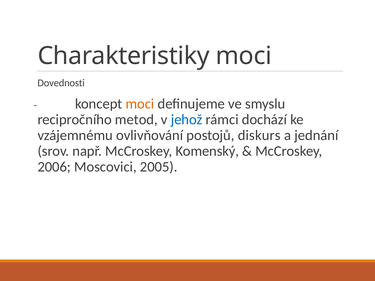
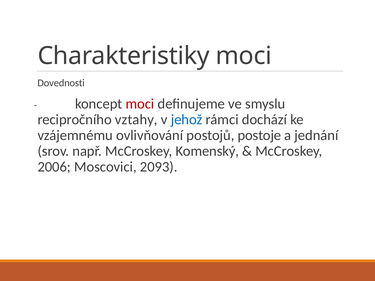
moci colour: orange -> red (140, 104)
metod: metod -> vztahy (136, 120)
diskurs: diskurs -> postoje (259, 135)
2005: 2005 -> 2093 (159, 167)
